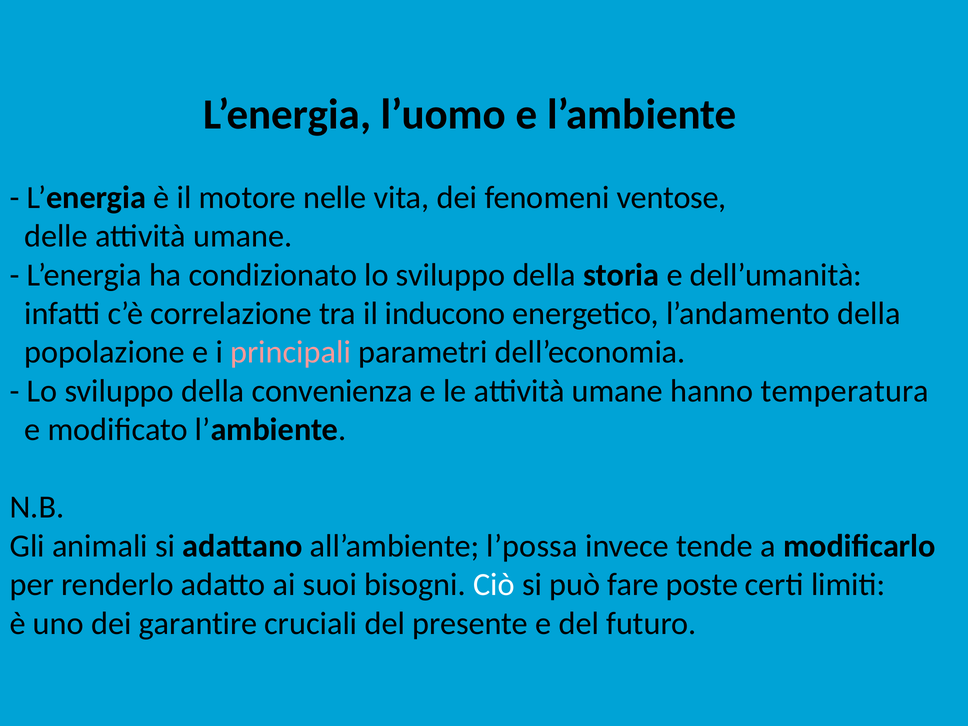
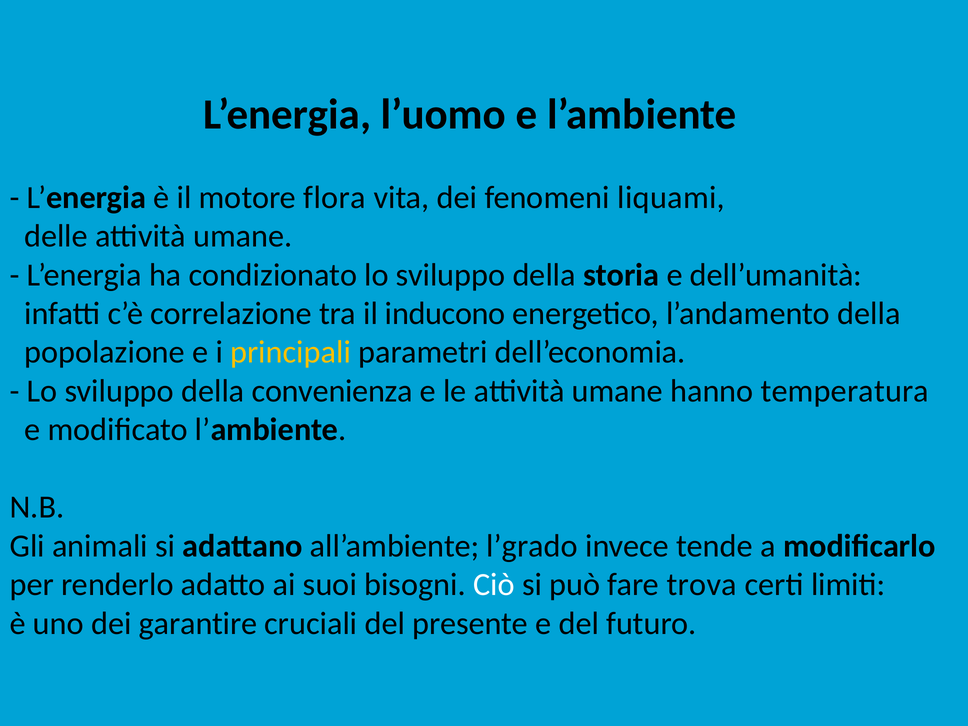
nelle: nelle -> flora (335, 197)
ventose: ventose -> liquami (671, 197)
principali colour: pink -> yellow (291, 352)
l’possa: l’possa -> l’grado (532, 546)
poste: poste -> trova (702, 585)
